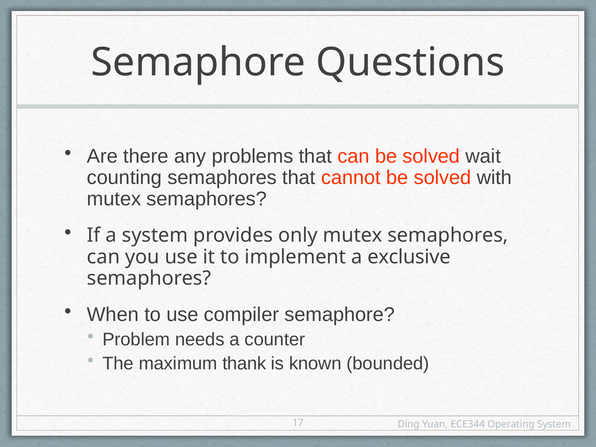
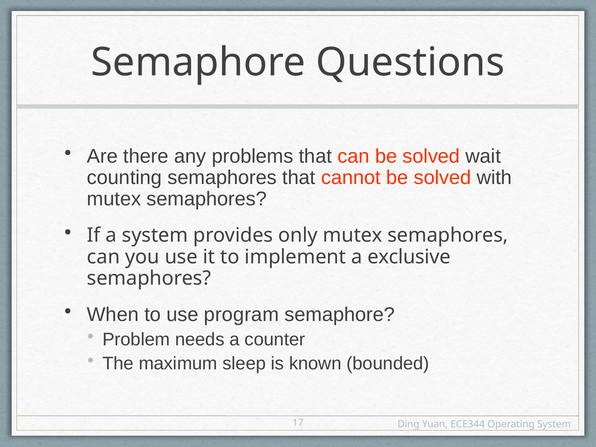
compiler: compiler -> program (241, 315)
thank: thank -> sleep (244, 364)
